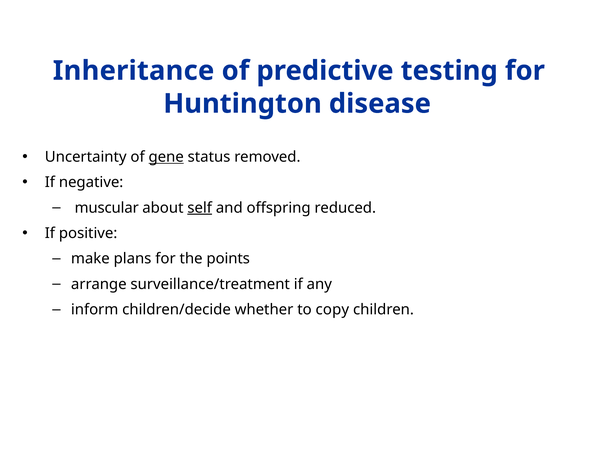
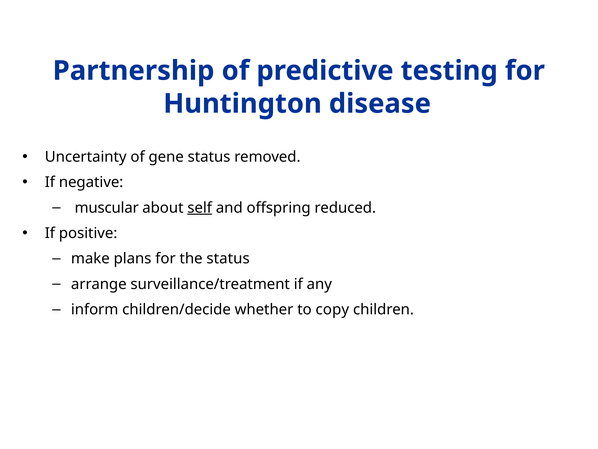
Inheritance: Inheritance -> Partnership (134, 71)
gene underline: present -> none (166, 157)
the points: points -> status (228, 258)
